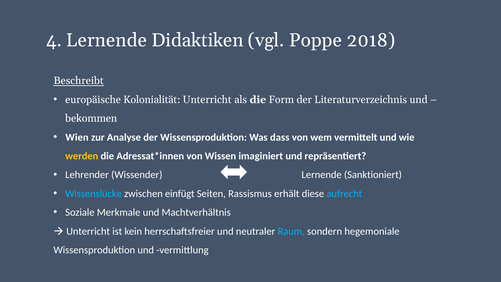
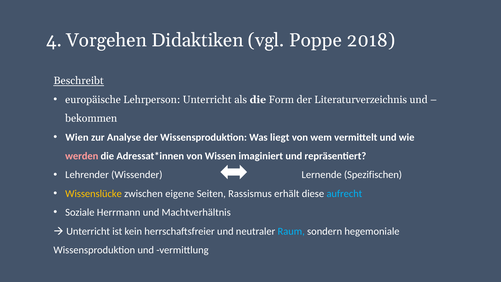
4 Lernende: Lernende -> Vorgehen (107, 40)
Kolonialität: Kolonialität -> Lehrperson (152, 100)
dass: dass -> liegt (280, 137)
werden colour: yellow -> pink (82, 156)
Sanktioniert: Sanktioniert -> Spezifischen (373, 175)
Wissenslücke colour: light blue -> yellow (94, 194)
einfügt: einfügt -> eigene (180, 194)
Merkmale: Merkmale -> Herrmann (119, 212)
